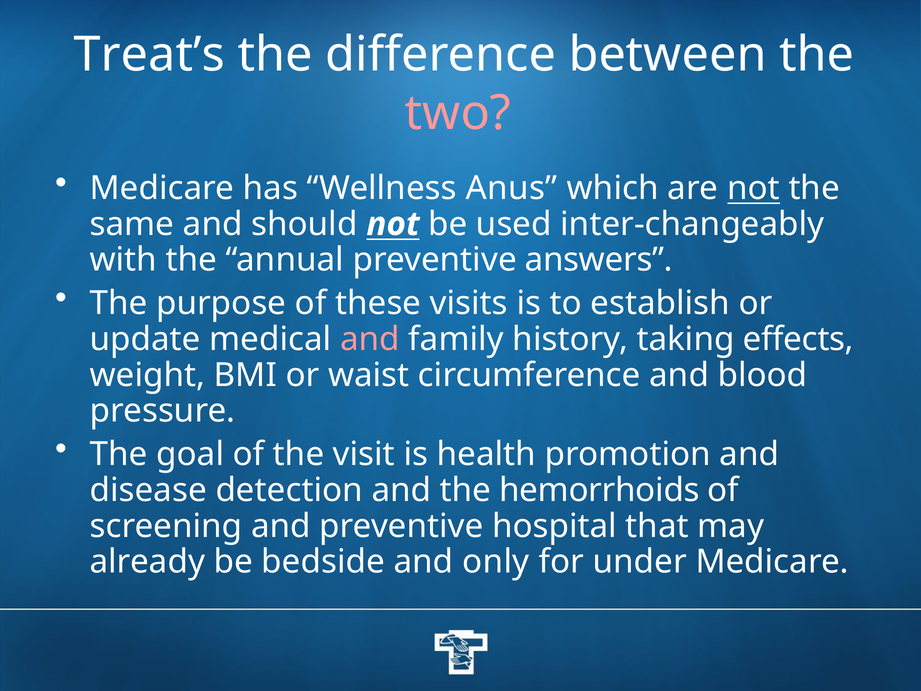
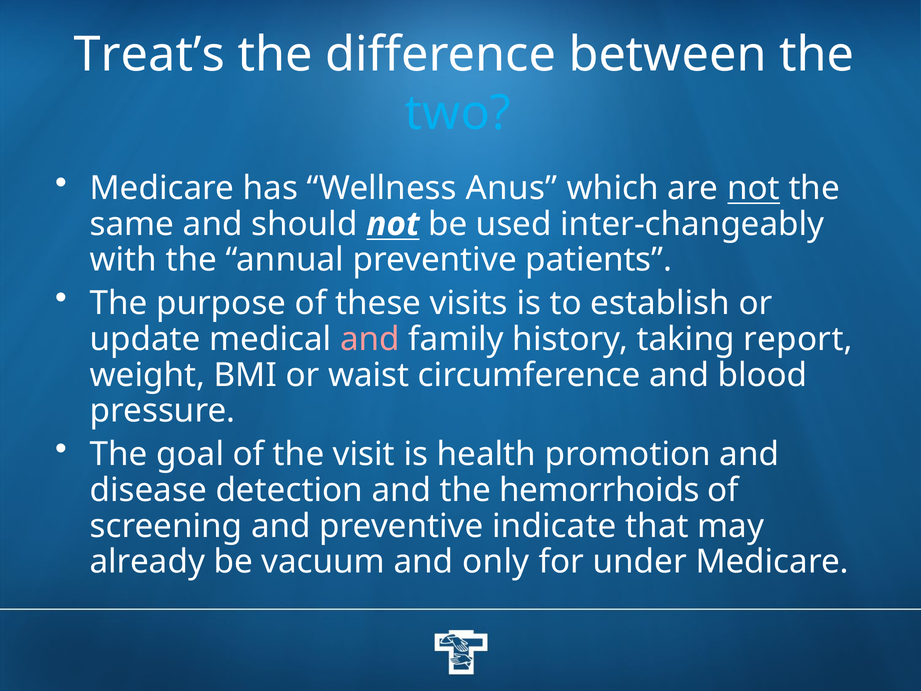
two colour: pink -> light blue (458, 113)
answers: answers -> patients (599, 260)
effects: effects -> report (798, 339)
hospital: hospital -> indicate (554, 526)
bedside: bedside -> vacuum (323, 562)
